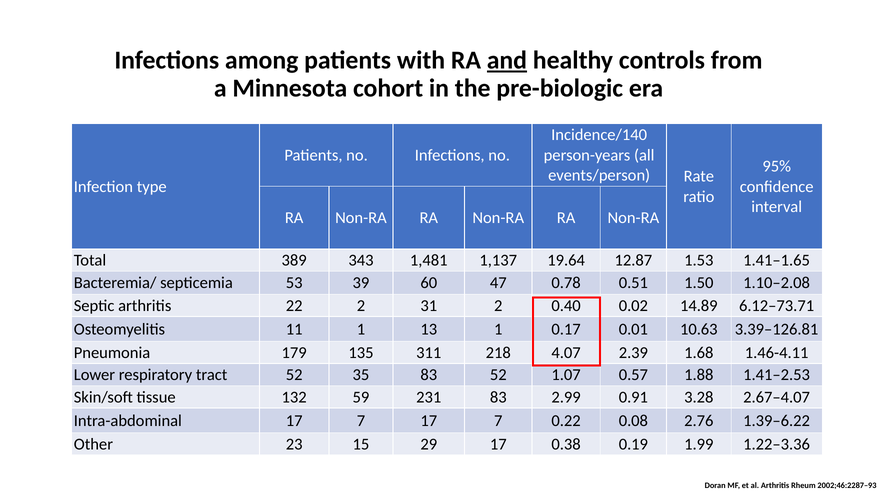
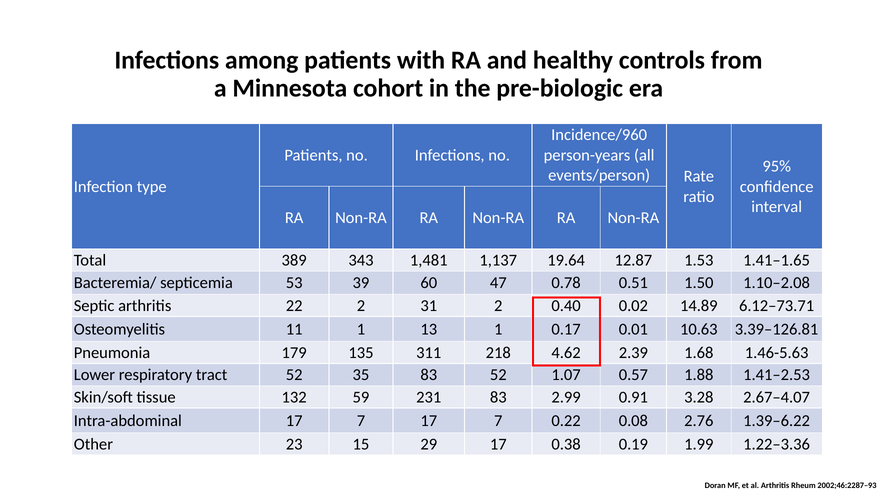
and underline: present -> none (507, 60)
Incidence/140: Incidence/140 -> Incidence/960 (599, 135)
4.07: 4.07 -> 4.62 (566, 352)
1.46-4.11: 1.46-4.11 -> 1.46-5.63 (777, 352)
